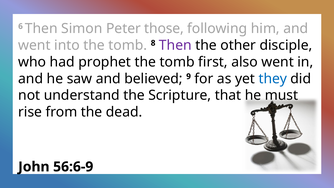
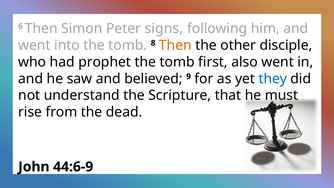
those: those -> signs (164, 29)
Then colour: purple -> orange (175, 45)
56:6-9: 56:6-9 -> 44:6-9 (73, 167)
